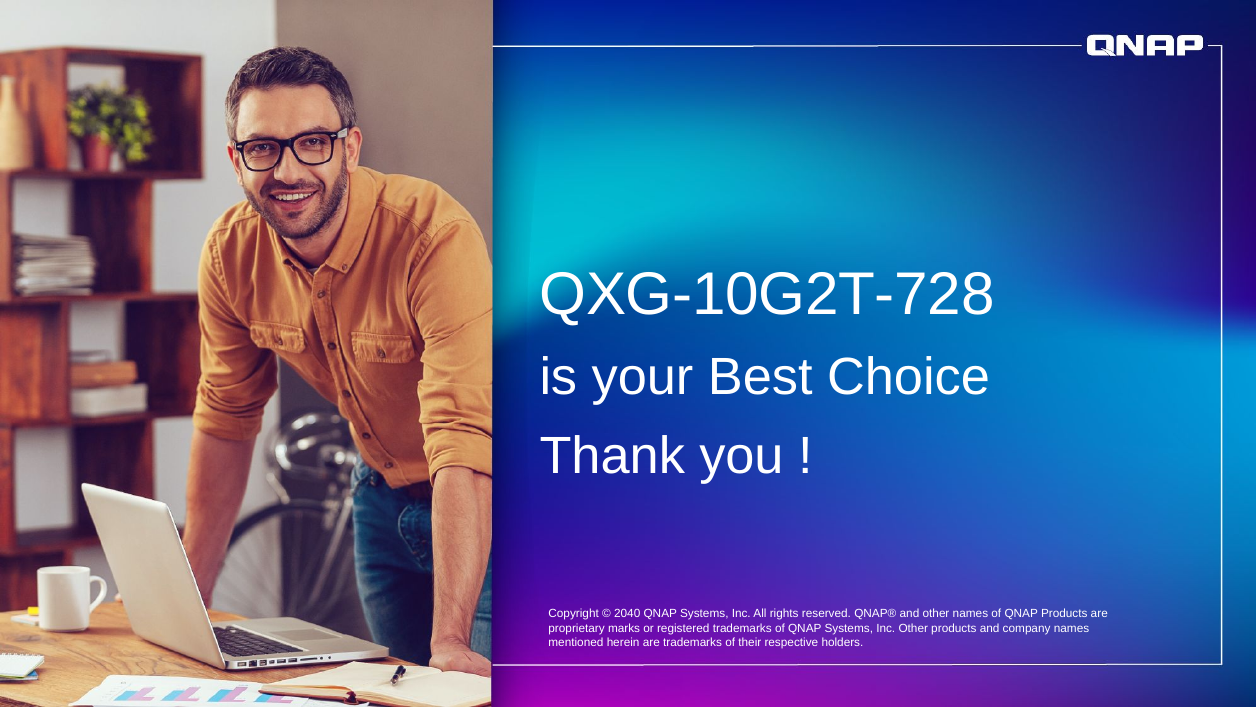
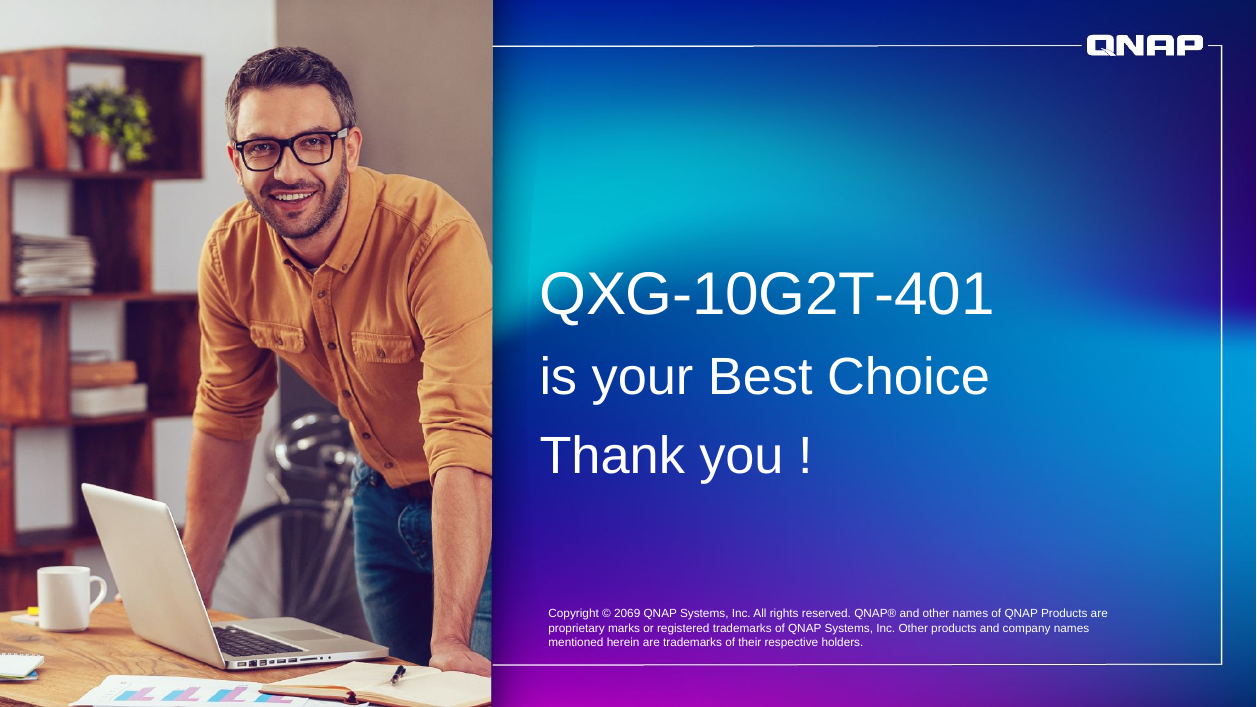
QXG-10G2T-728: QXG-10G2T-728 -> QXG-10G2T-401 (767, 294)
2040: 2040 -> 2069 (627, 614)
